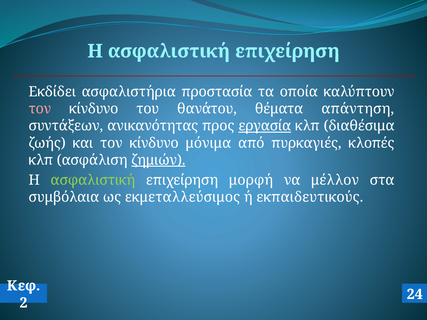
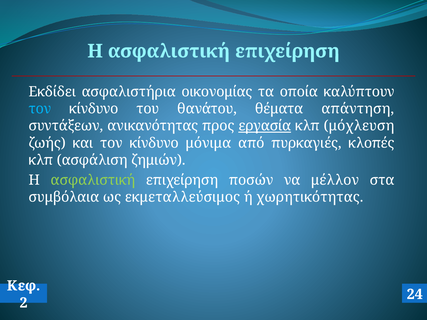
προστασία: προστασία -> οικονομίας (217, 92)
τον colour: pink -> light blue (40, 109)
διαθέσιμα: διαθέσιμα -> μόχλευση (359, 126)
ζημιών underline: present -> none (158, 160)
μορφή: μορφή -> ποσών (251, 180)
εκπαιδευτικούς: εκπαιδευτικούς -> χωρητικότητας (310, 197)
